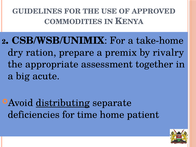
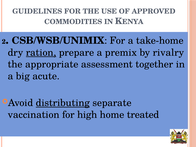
ration underline: none -> present (41, 53)
deficiencies: deficiencies -> vaccination (34, 115)
time: time -> high (87, 115)
patient: patient -> treated (143, 115)
